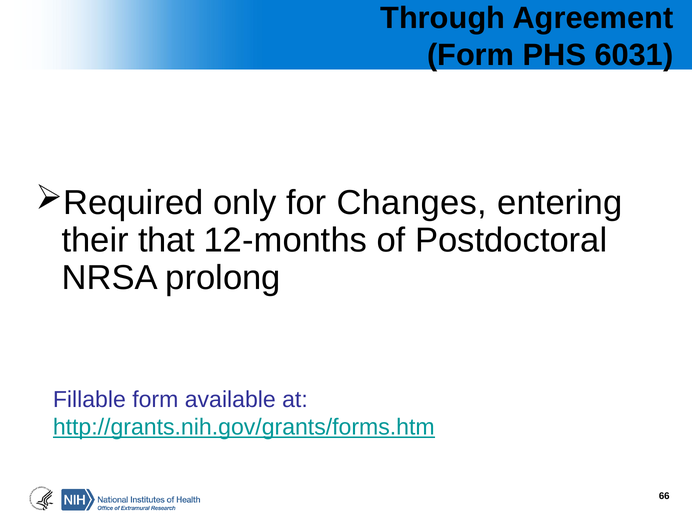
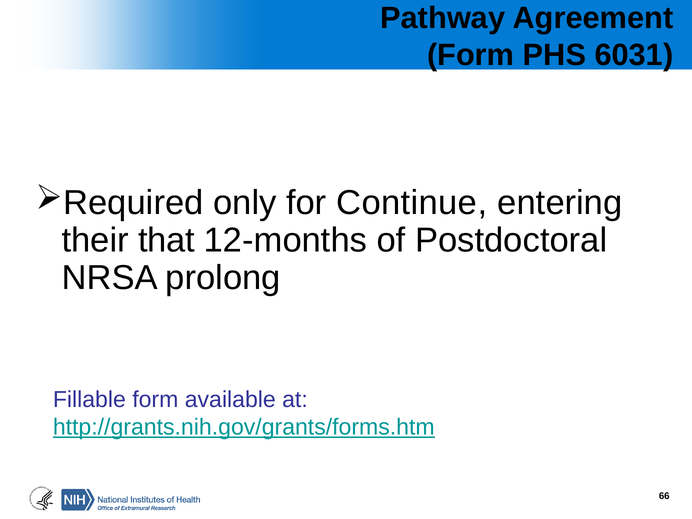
Through: Through -> Pathway (443, 18)
Changes: Changes -> Continue (412, 203)
